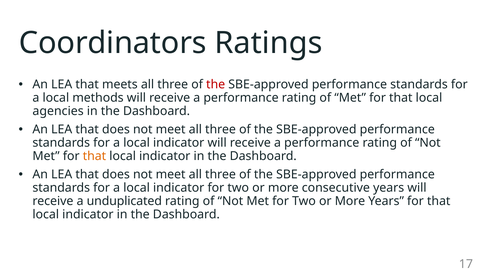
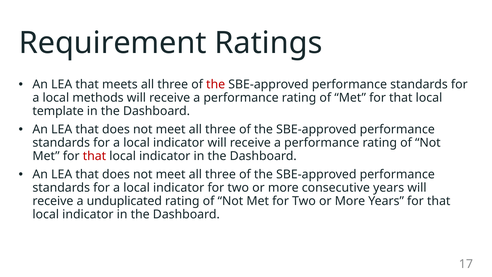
Coordinators: Coordinators -> Requirement (113, 43)
agencies: agencies -> template (58, 111)
that colour: orange -> red (94, 156)
